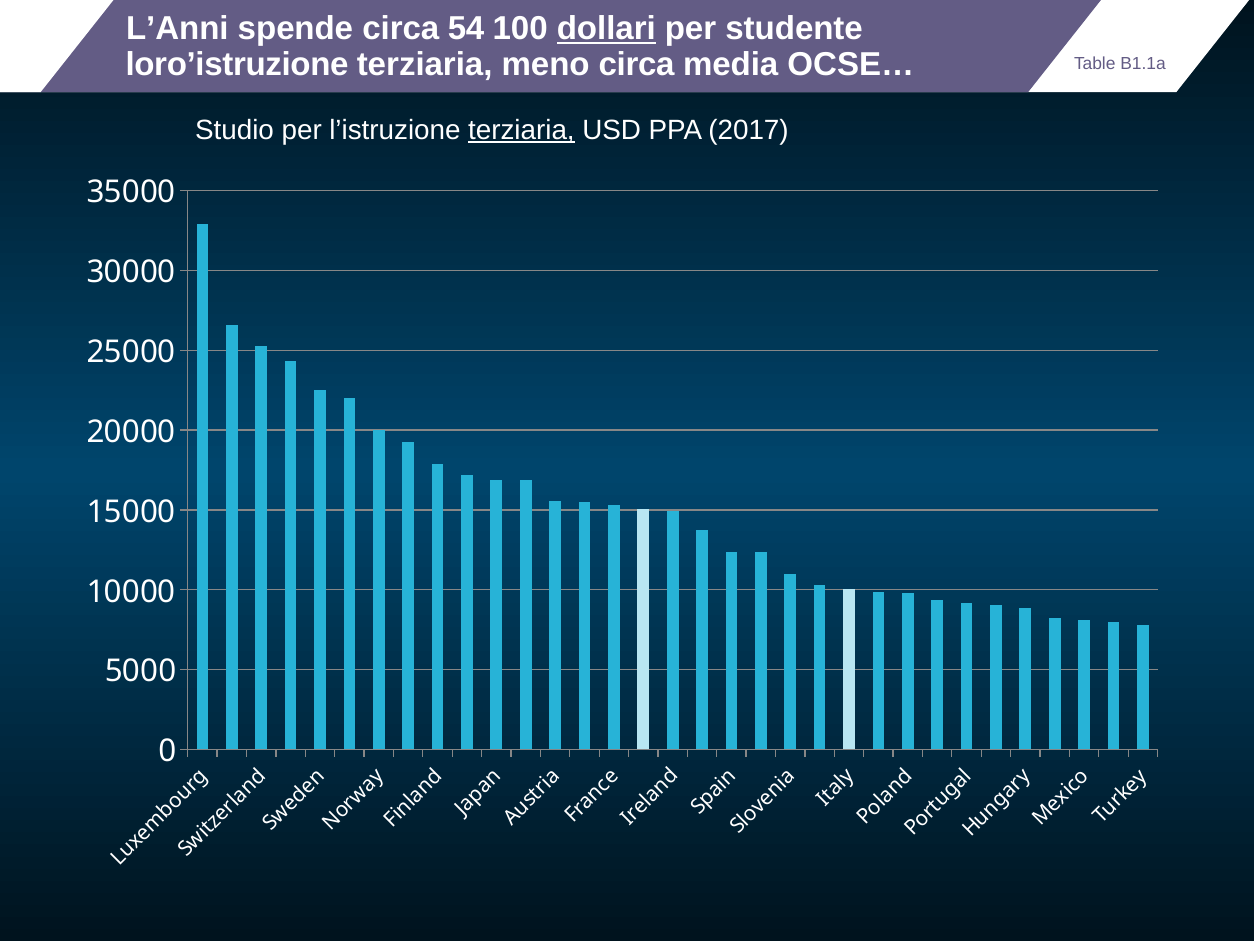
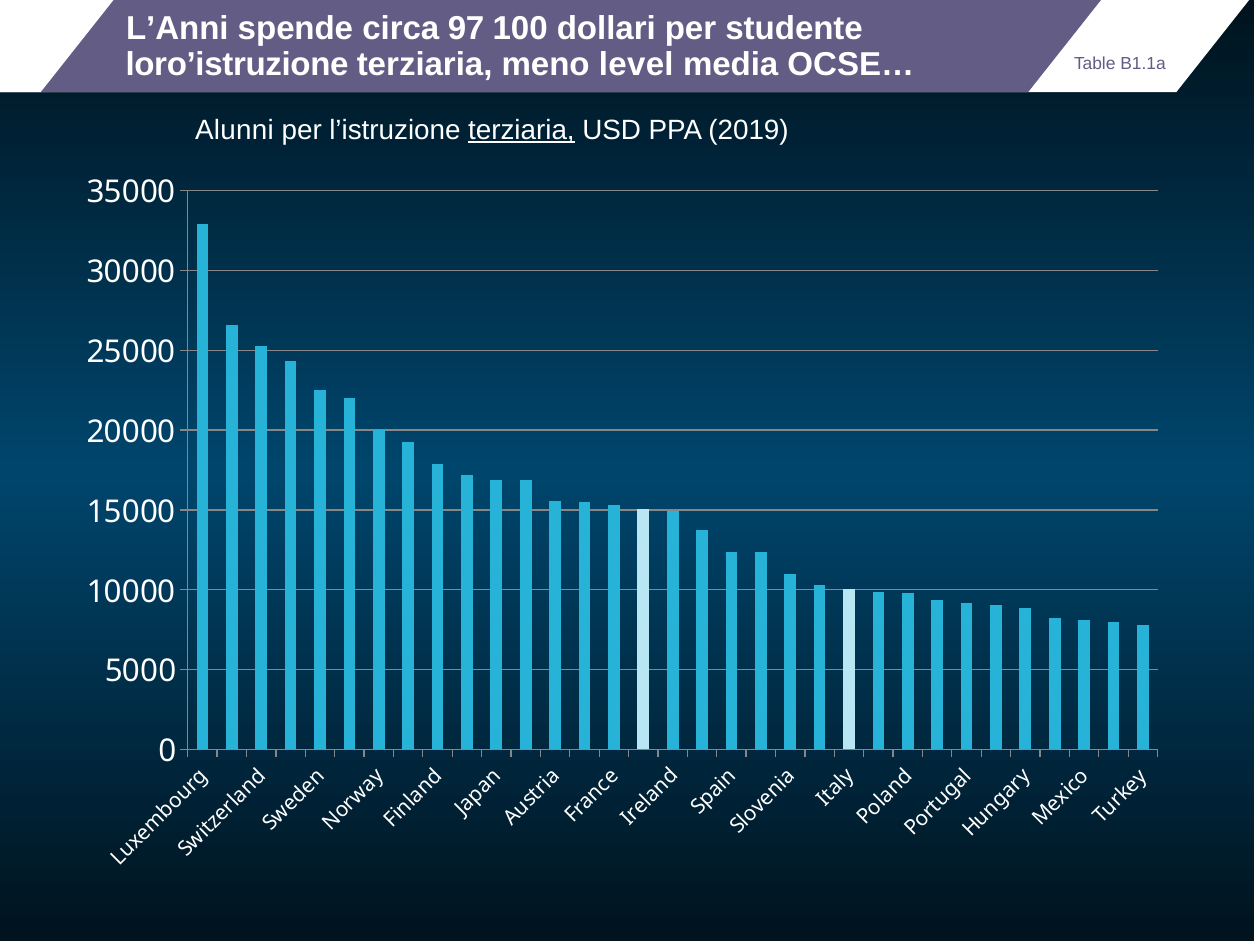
54: 54 -> 97 (466, 29)
dollari underline: present -> none (606, 29)
meno circa: circa -> level (636, 65)
Studio: Studio -> Alunni (234, 130)
2017: 2017 -> 2019 (749, 130)
